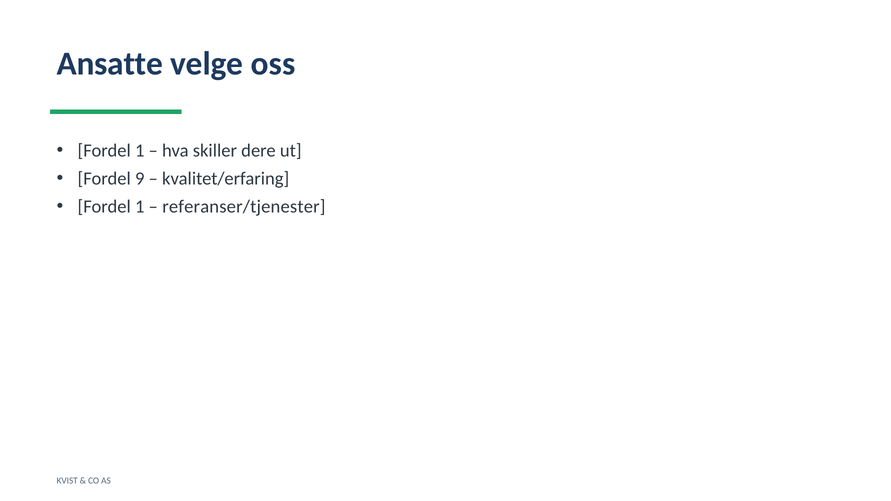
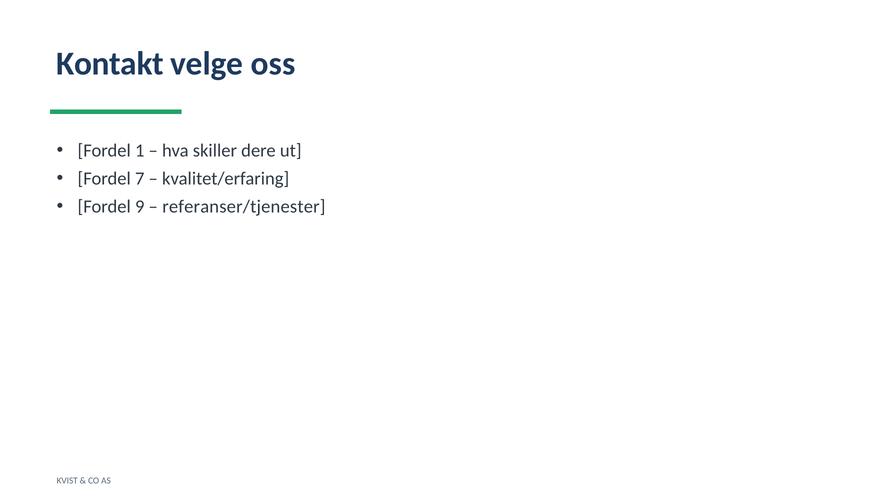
Ansatte: Ansatte -> Kontakt (110, 64)
9: 9 -> 7 (140, 179)
1: 1 -> 9 (140, 207)
